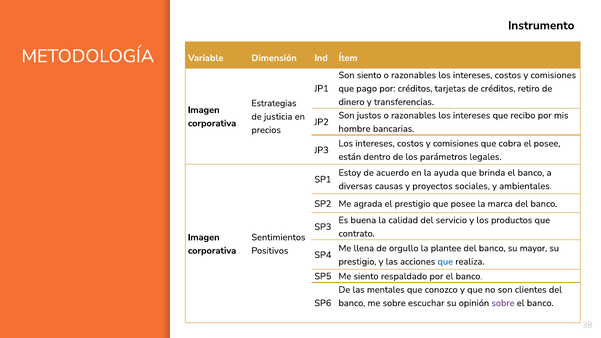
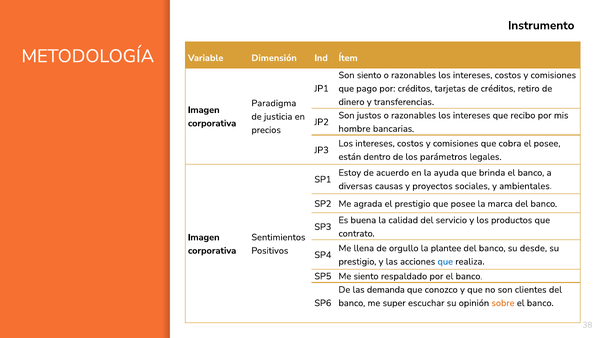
Estrategias: Estrategias -> Paradigma (274, 103)
mayor: mayor -> desde (533, 248)
mentales: mentales -> demanda (386, 290)
me sobre: sobre -> super (394, 303)
sobre colour: purple -> orange (503, 303)
